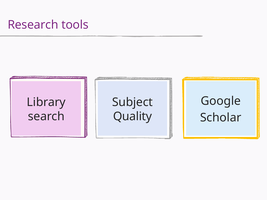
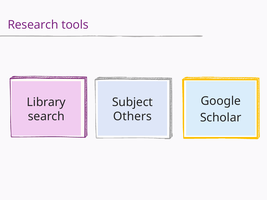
Quality: Quality -> Others (132, 116)
